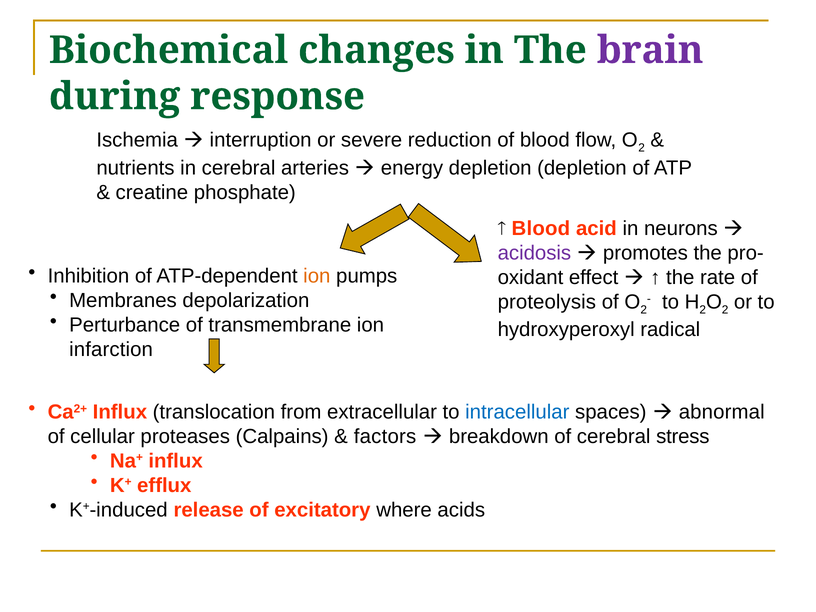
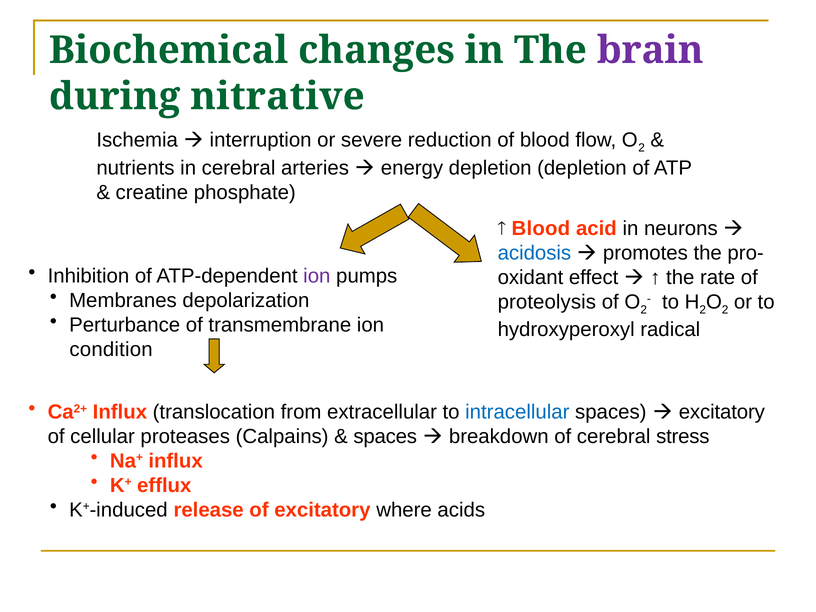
response: response -> nitrative (277, 97)
acidosis colour: purple -> blue (534, 253)
ion colour: orange -> purple (317, 276)
infarction: infarction -> condition (111, 349)
abnormal: abnormal -> excitatory (722, 412)
factors: factors -> spaces (385, 436)
